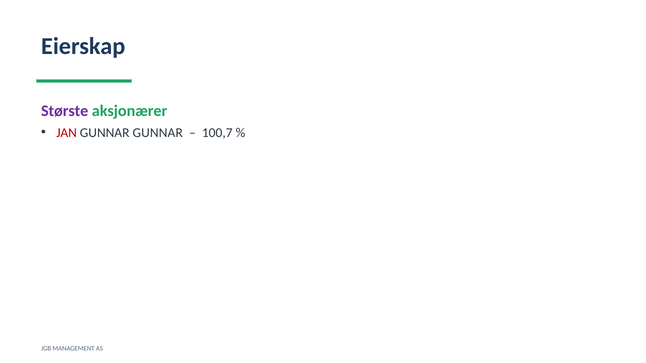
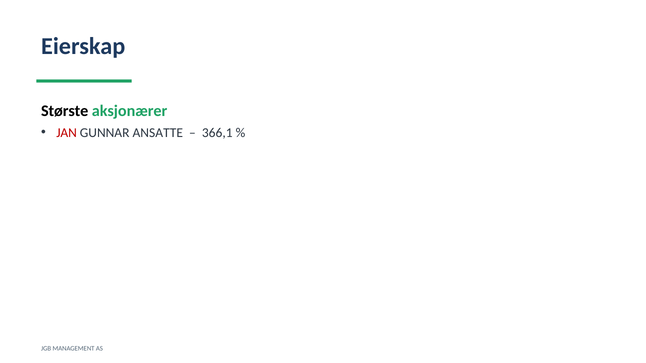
Største colour: purple -> black (65, 111)
GUNNAR GUNNAR: GUNNAR -> ANSATTE (158, 133)
100,7: 100,7 -> 366,1 (217, 133)
